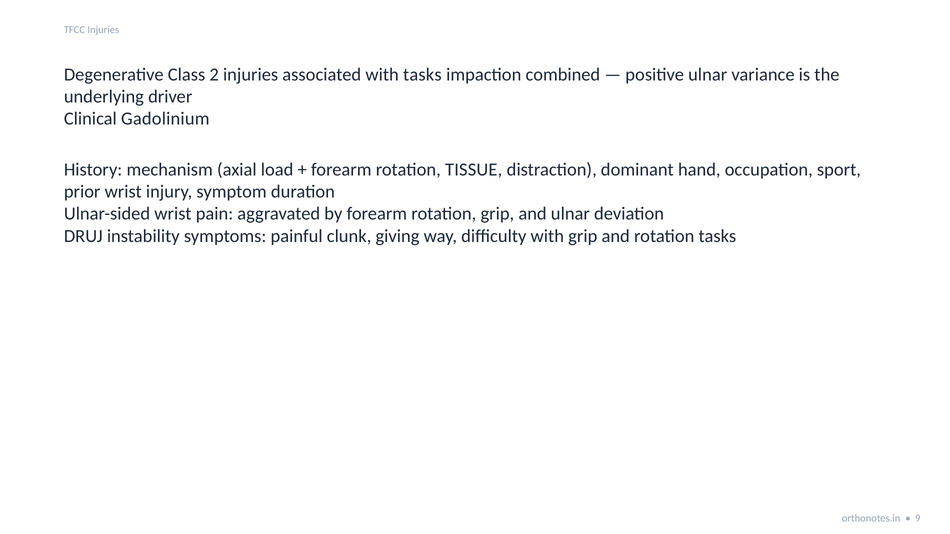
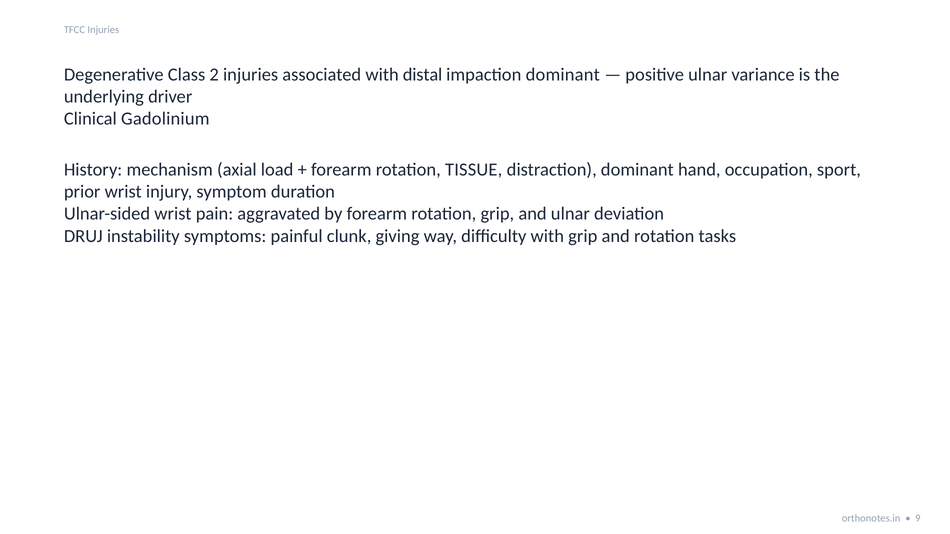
with tasks: tasks -> distal (423, 75)
impaction combined: combined -> dominant (563, 75)
